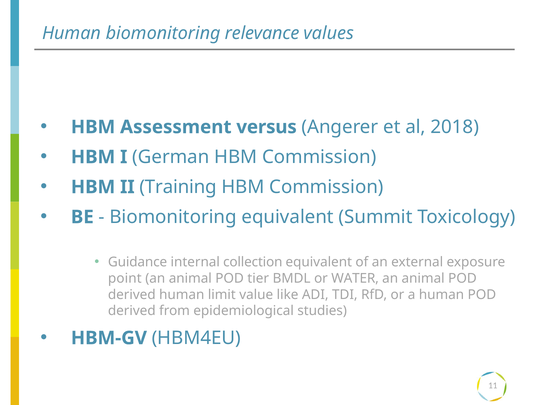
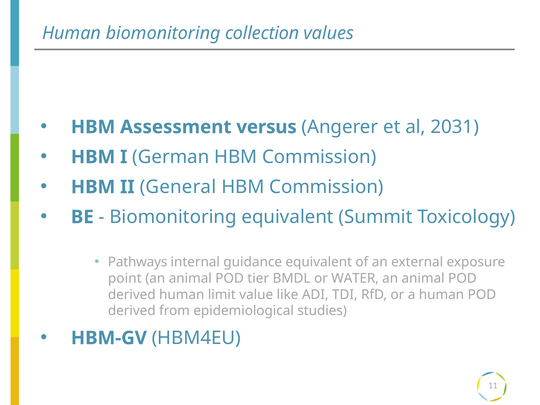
relevance: relevance -> collection (262, 33)
2018: 2018 -> 2031 (455, 127)
Training: Training -> General (178, 187)
Guidance: Guidance -> Pathways (138, 262)
collection: collection -> guidance (253, 262)
